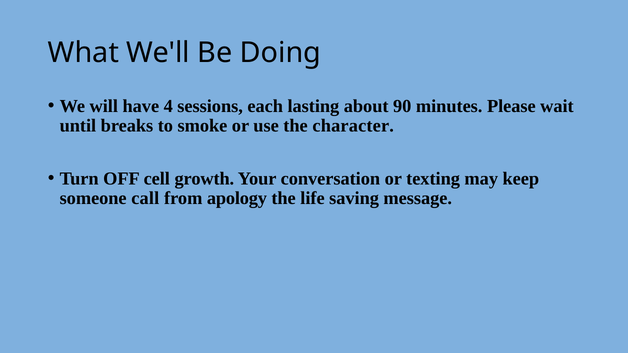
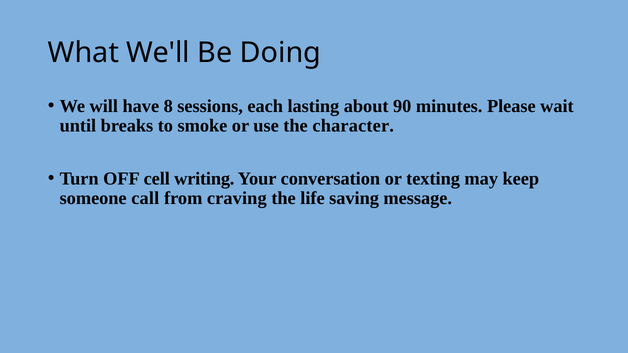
4: 4 -> 8 (168, 106)
growth: growth -> writing (204, 179)
apology: apology -> craving (237, 198)
